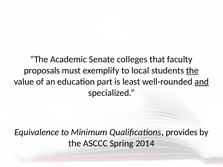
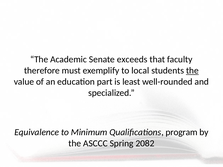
colleges: colleges -> exceeds (132, 59)
proposals: proposals -> therefore (42, 71)
and underline: present -> none (202, 82)
provides: provides -> program (182, 132)
2014: 2014 -> 2082 (145, 144)
